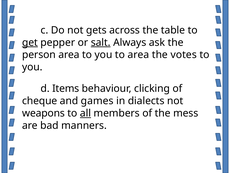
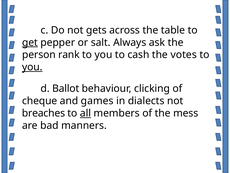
salt underline: present -> none (101, 42)
person area: area -> rank (69, 55)
to area: area -> cash (138, 55)
you underline: none -> present (32, 67)
Items: Items -> Ballot (66, 88)
weapons: weapons -> breaches (43, 113)
